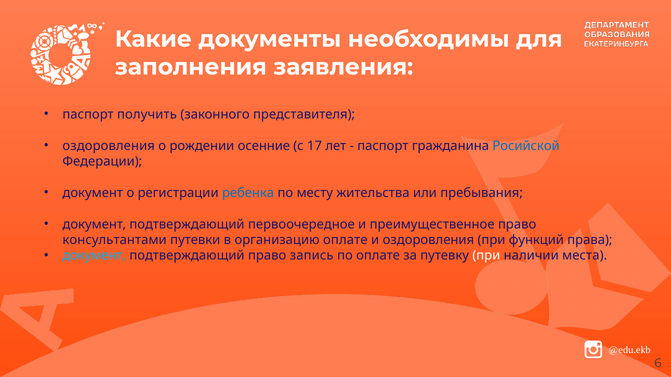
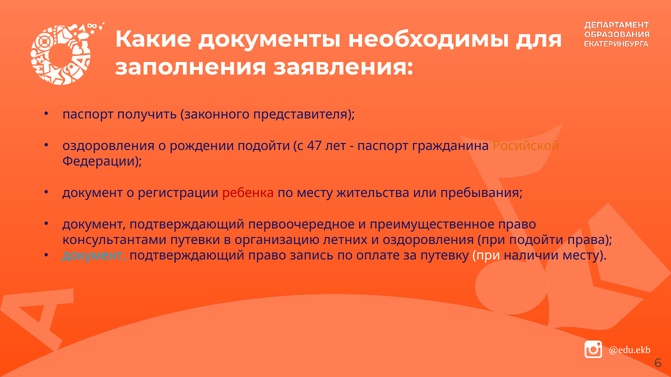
рождении осенние: осенние -> подойти (264, 146)
17: 17 -> 47 (315, 146)
Росийской colour: blue -> orange (526, 146)
ребенка colour: blue -> red (248, 193)
организацию оплате: оплате -> летних (345, 240)
при функций: функций -> подойти (536, 240)
наличии места: места -> месту (585, 256)
